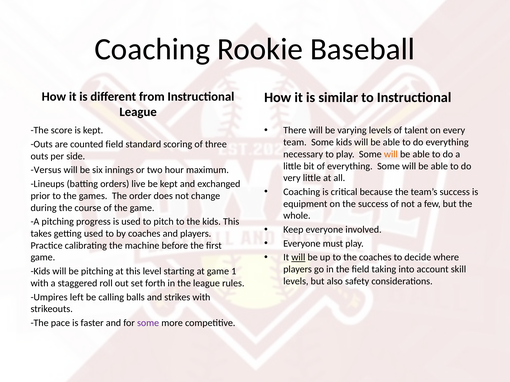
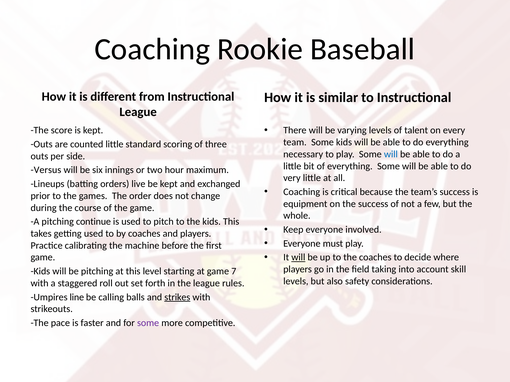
counted field: field -> little (114, 144)
will colour: orange -> blue (391, 154)
progress: progress -> continue (93, 222)
1: 1 -> 7 (234, 272)
left: left -> line (77, 297)
strikes underline: none -> present (177, 297)
